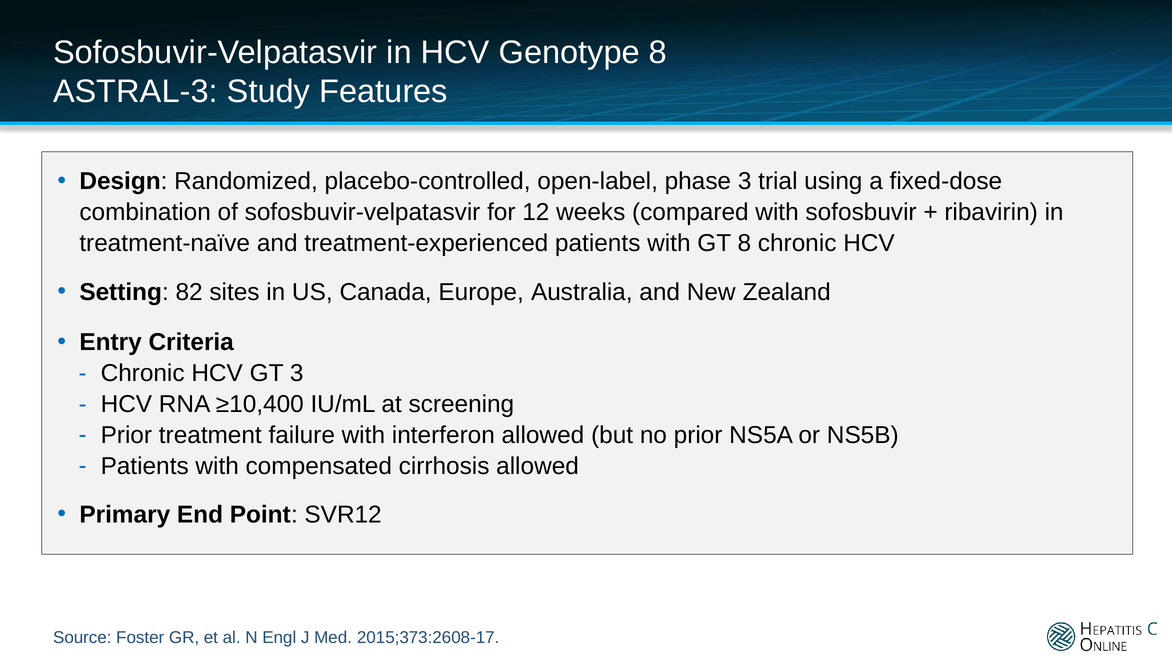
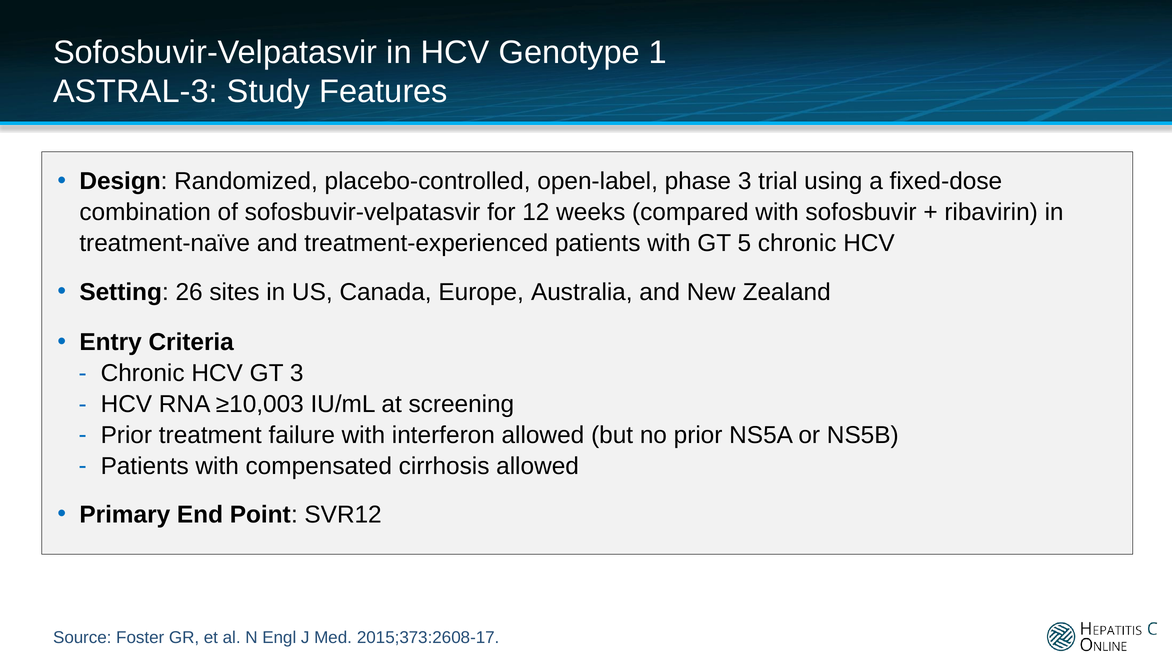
Genotype 8: 8 -> 1 (658, 52)
GT 8: 8 -> 5 (744, 243)
82: 82 -> 26 (189, 292)
≥10,400: ≥10,400 -> ≥10,003 (260, 404)
